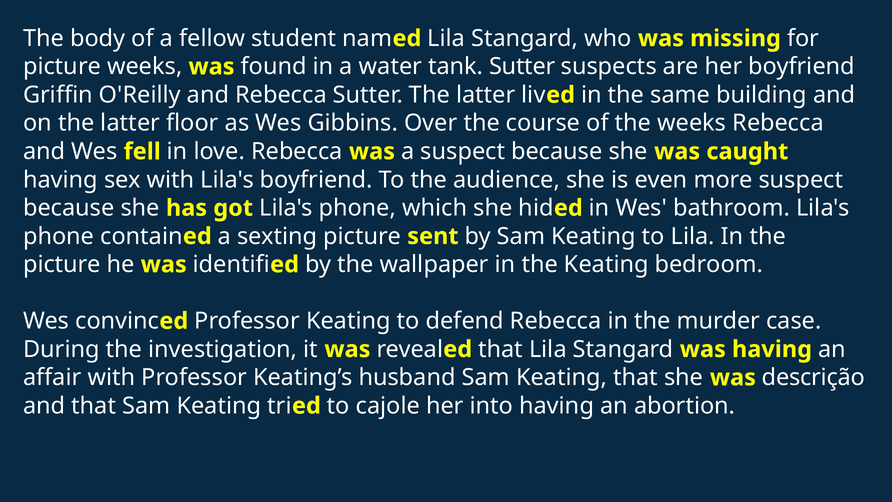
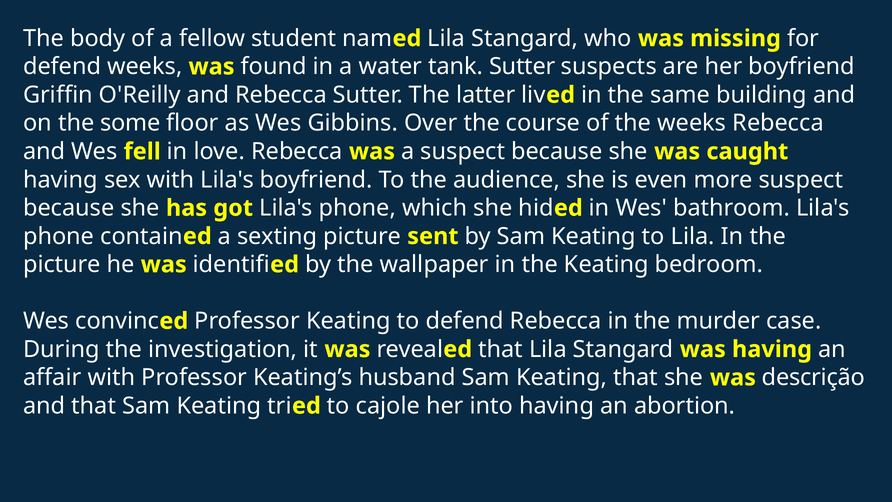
picture: picture -> defend (62, 67)
on the latter: latter -> some (130, 123)
